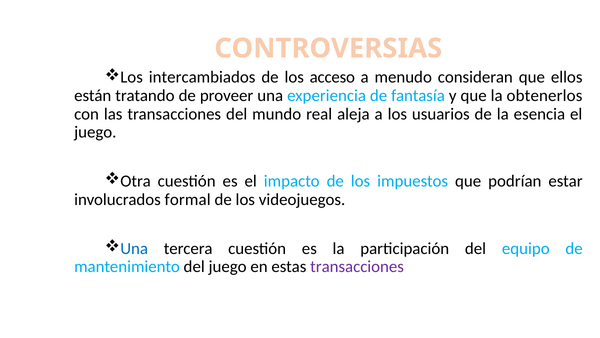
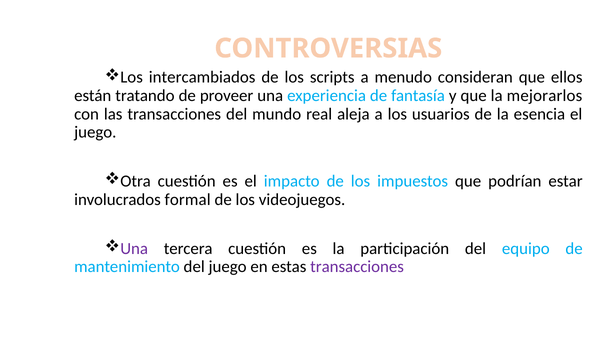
acceso: acceso -> scripts (332, 77)
obtenerlos: obtenerlos -> mejorarlos (544, 96)
Una colour: blue -> purple (134, 248)
